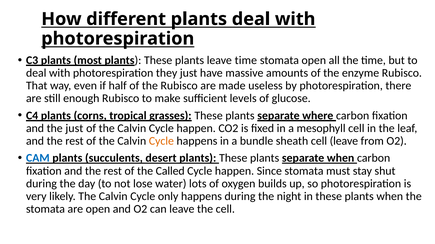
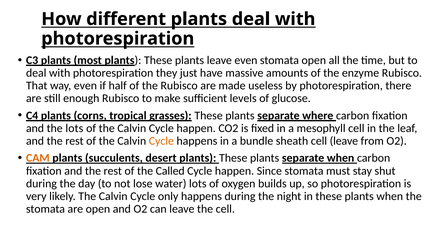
leave time: time -> even (246, 60)
the just: just -> lots (74, 129)
CAM colour: blue -> orange (38, 159)
